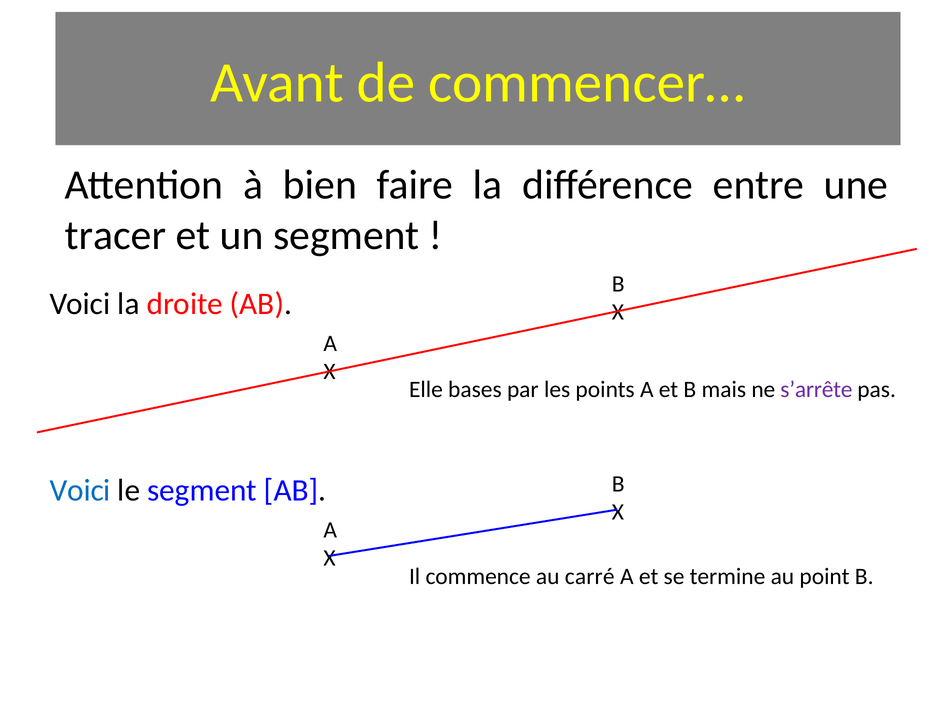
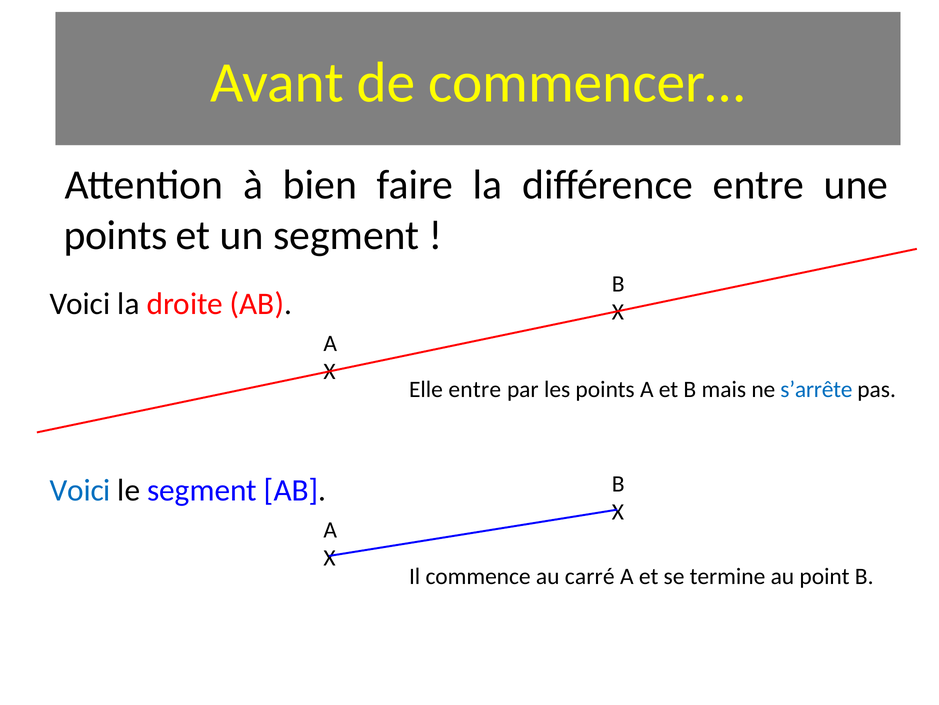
tracer: tracer -> points (116, 235)
Elle bases: bases -> entre (475, 389)
s’arrête colour: purple -> blue (816, 389)
